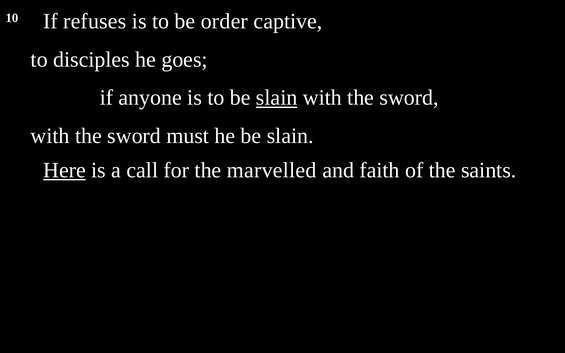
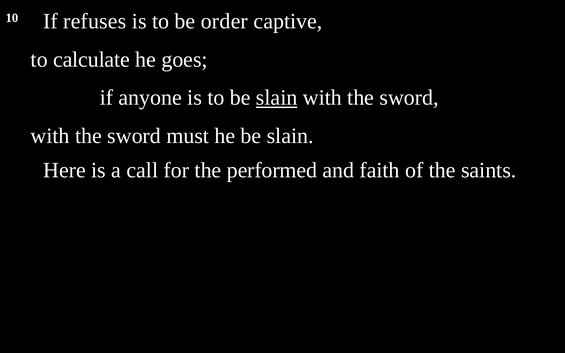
disciples: disciples -> calculate (92, 60)
Here underline: present -> none (64, 170)
marvelled: marvelled -> performed (272, 170)
